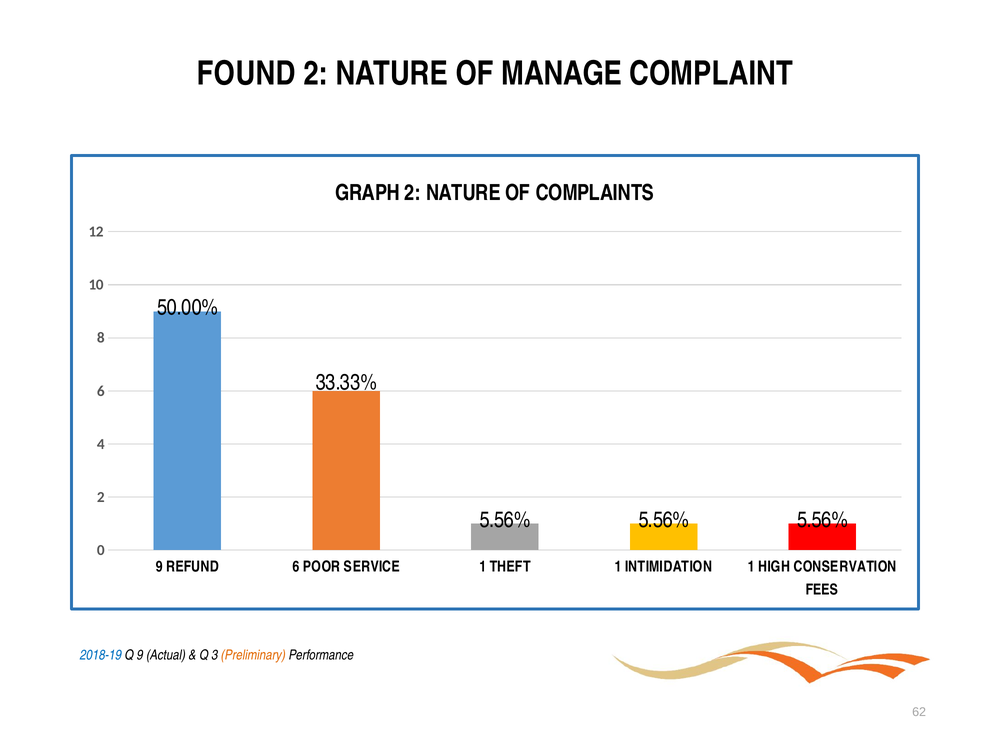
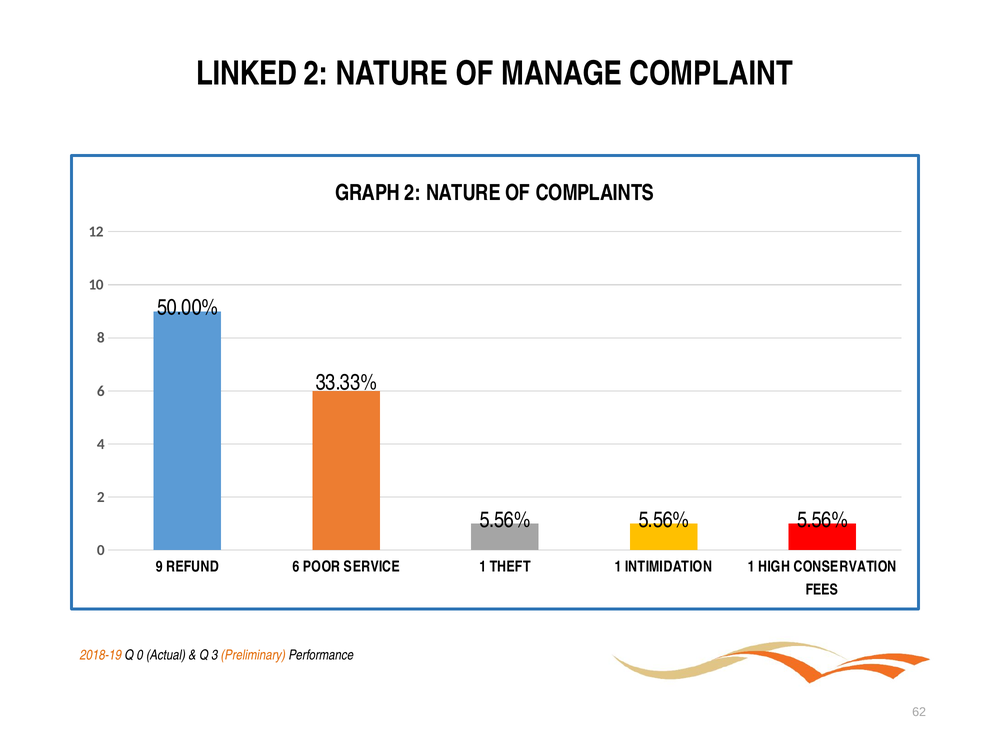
FOUND: FOUND -> LINKED (247, 74)
2018-19 colour: blue -> orange (101, 655)
Q 9: 9 -> 0 (140, 655)
